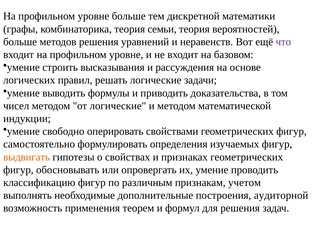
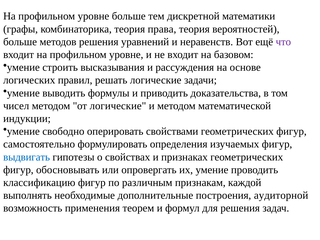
семьи: семьи -> права (162, 29)
выдвигать colour: orange -> blue (27, 157)
учетом: учетом -> каждой (245, 183)
